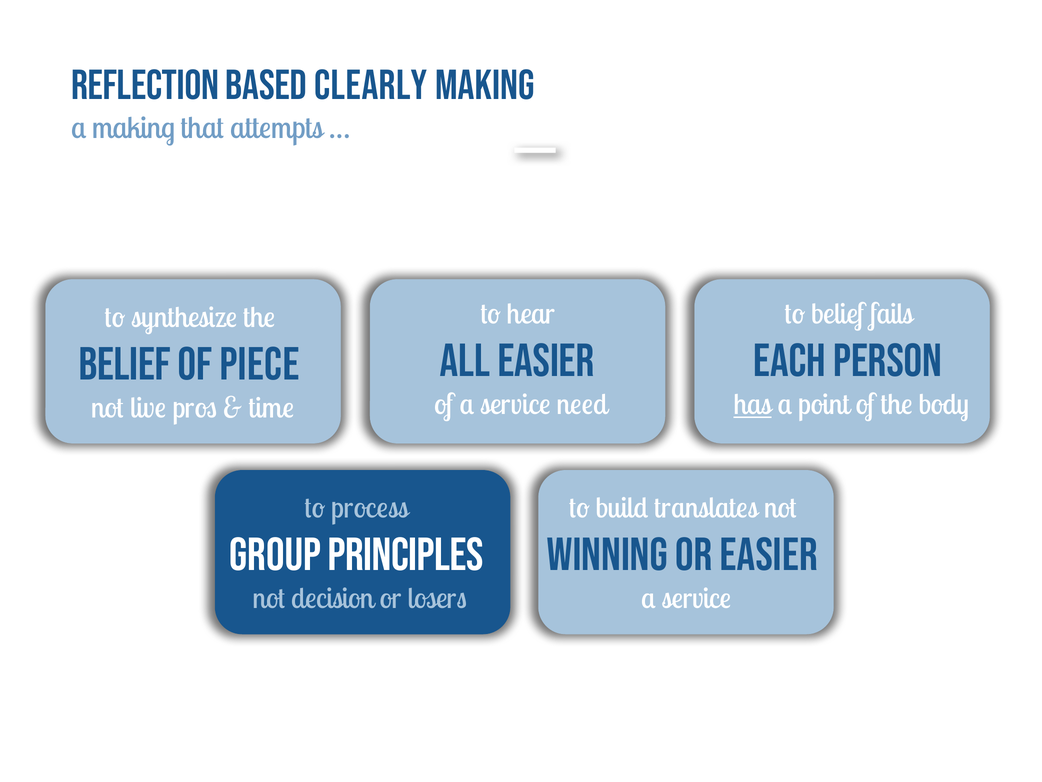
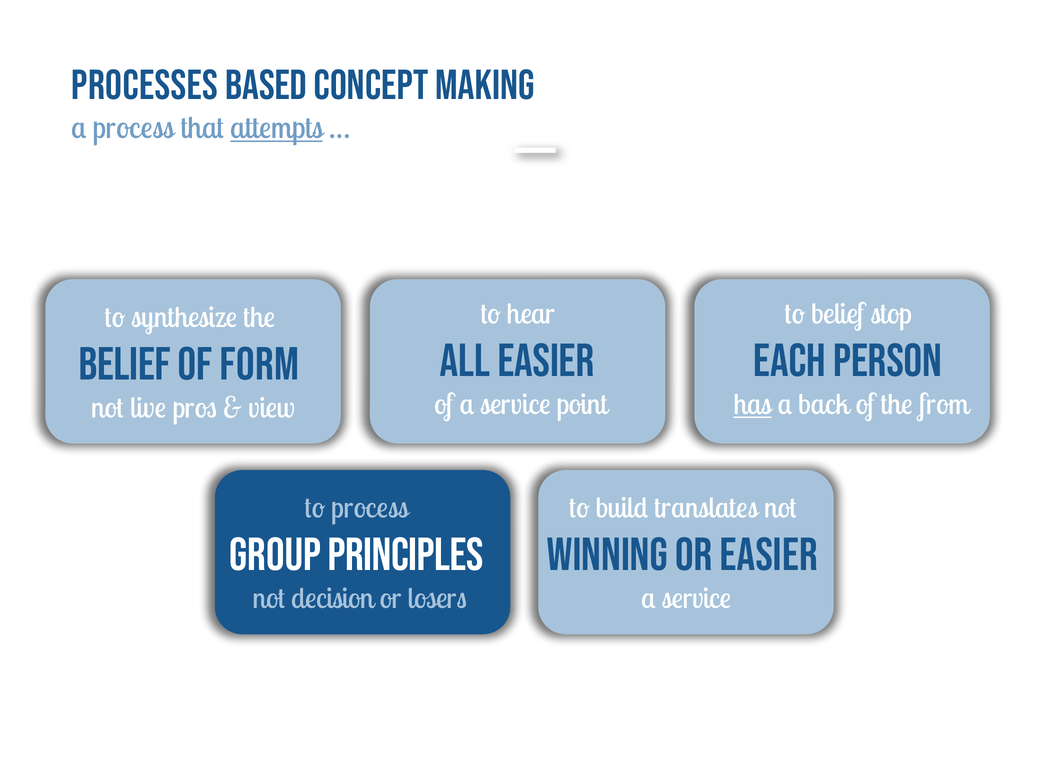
Reflection: Reflection -> Processes (145, 85)
Clearly: Clearly -> Concept (371, 85)
a making: making -> process (133, 128)
attempts underline: none -> present (277, 128)
fails: fails -> stop (891, 314)
piece: piece -> form (259, 364)
need: need -> point (582, 404)
point: point -> back (824, 404)
body: body -> from (944, 404)
time: time -> view (271, 408)
